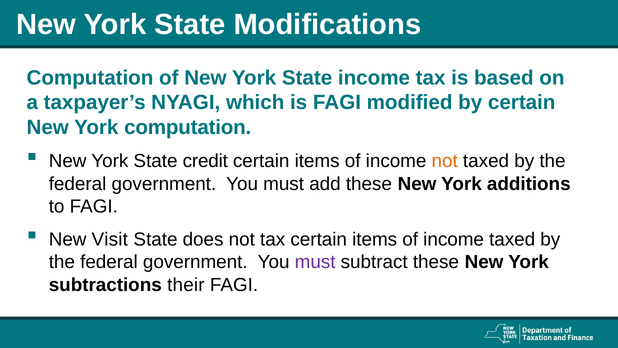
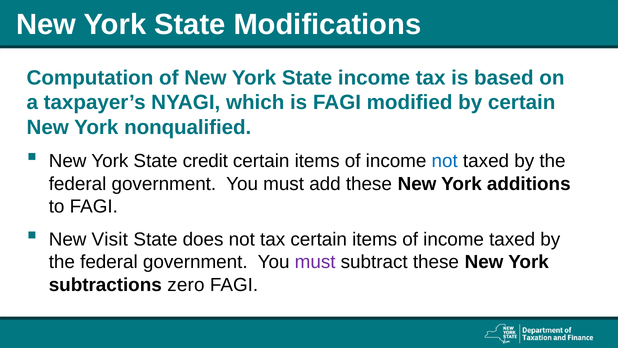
York computation: computation -> nonqualified (188, 127)
not colour: orange -> blue (445, 161)
their: their -> zero (186, 285)
